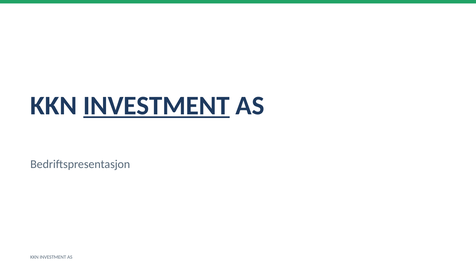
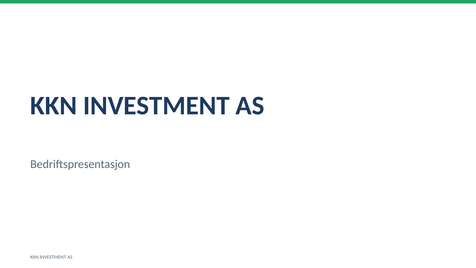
INVESTMENT underline: present -> none (156, 106)
